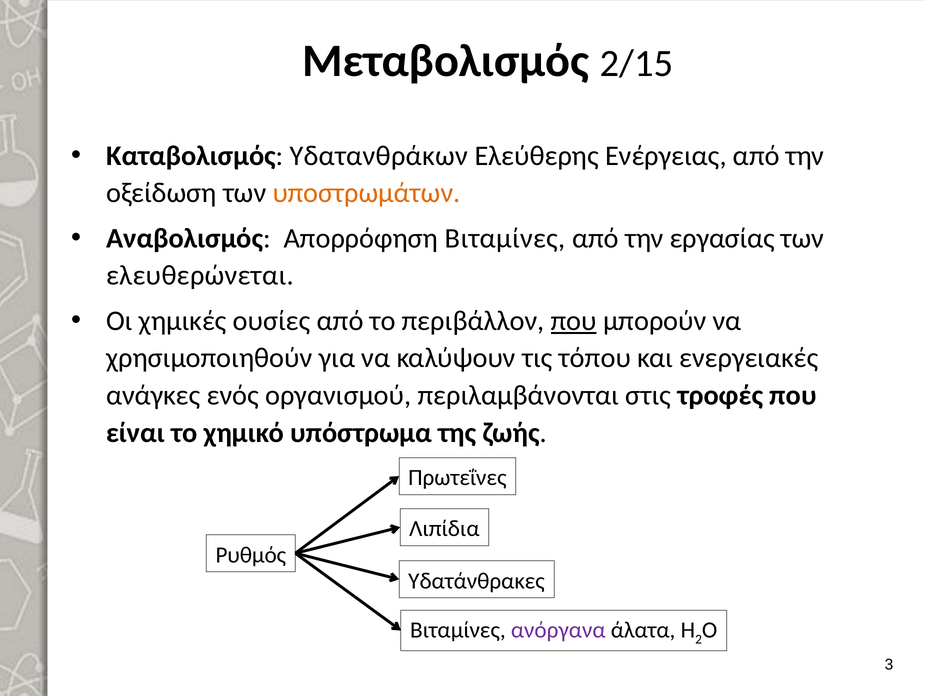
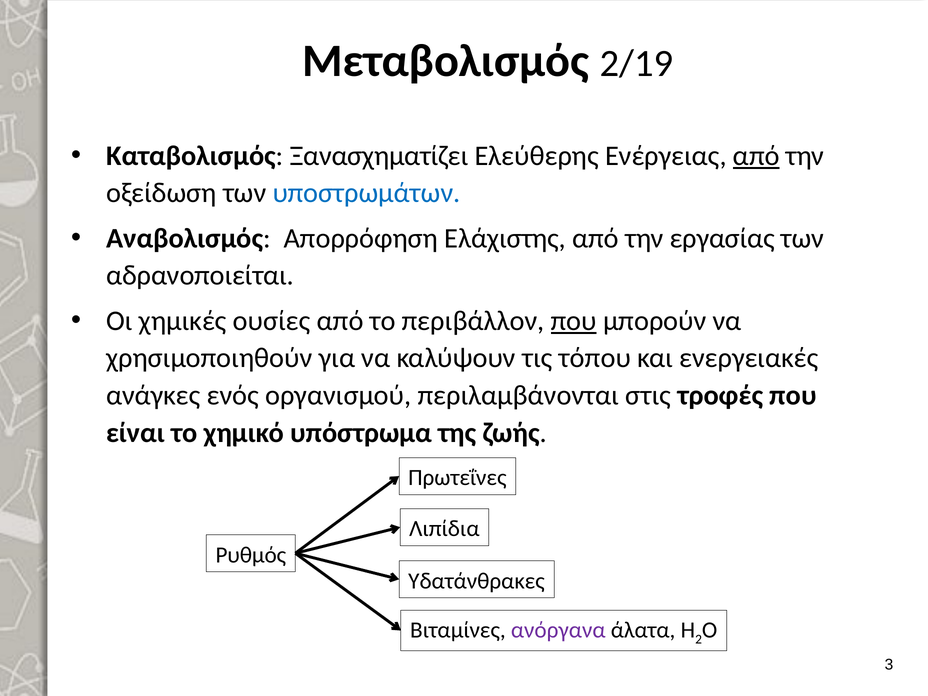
2/15: 2/15 -> 2/19 (637, 64)
Υδατανθράκων: Υδατανθράκων -> Ξανασχηματίζει (379, 156)
από underline: none -> present (756, 156)
υποστρωμάτων colour: orange -> blue (366, 193)
Απορρόφηση Βιταμίνες: Βιταμίνες -> Ελάχιστης (505, 238)
ελευθερώνεται: ελευθερώνεται -> αδρανοποιείται (200, 276)
